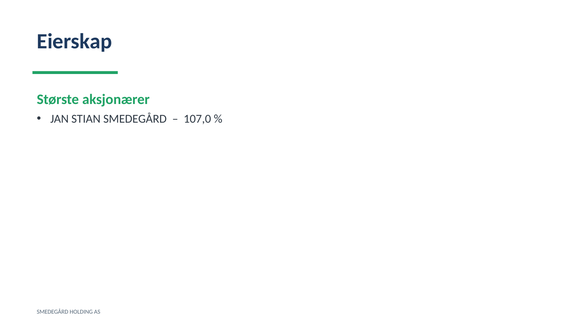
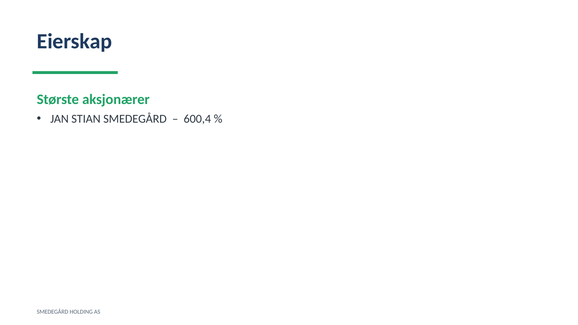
107,0: 107,0 -> 600,4 (197, 119)
